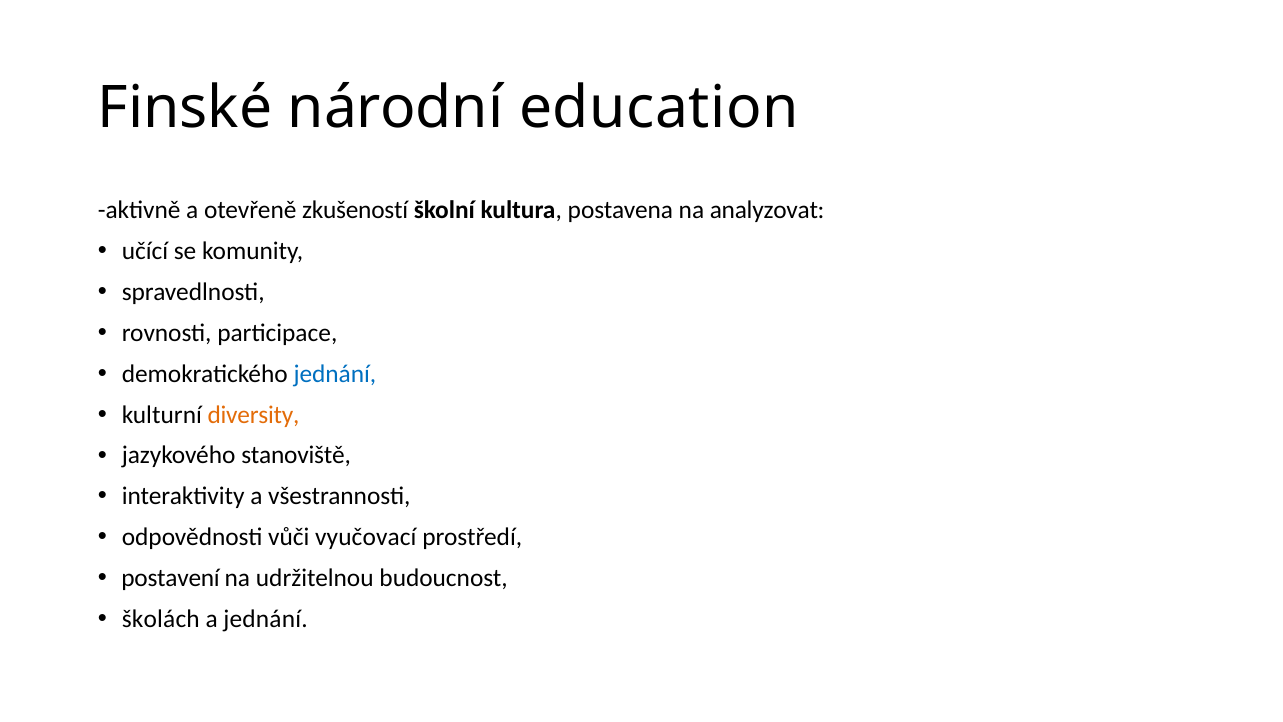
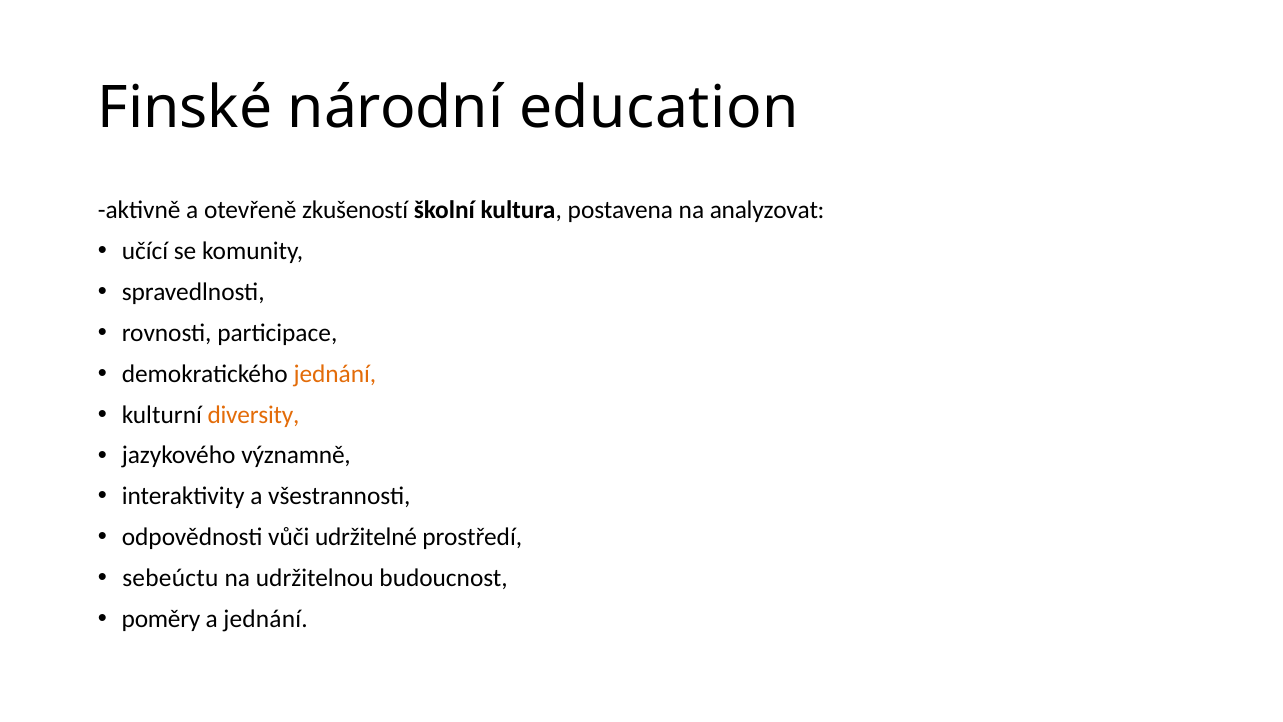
jednání colour: blue -> orange (335, 374)
stanoviště: stanoviště -> významně (296, 455)
vyučovací: vyučovací -> udržitelné (366, 537)
postavení: postavení -> sebeúctu (170, 578)
školách: školách -> poměry (161, 618)
